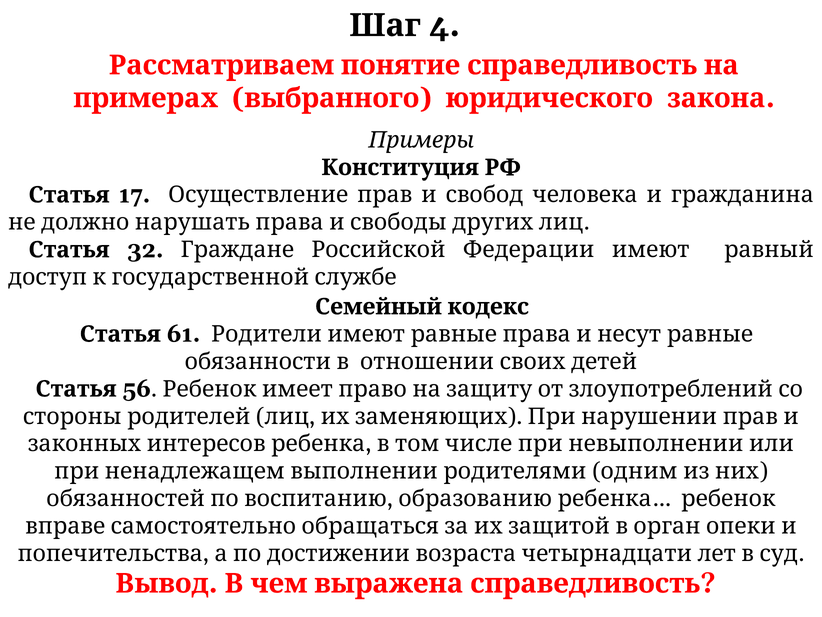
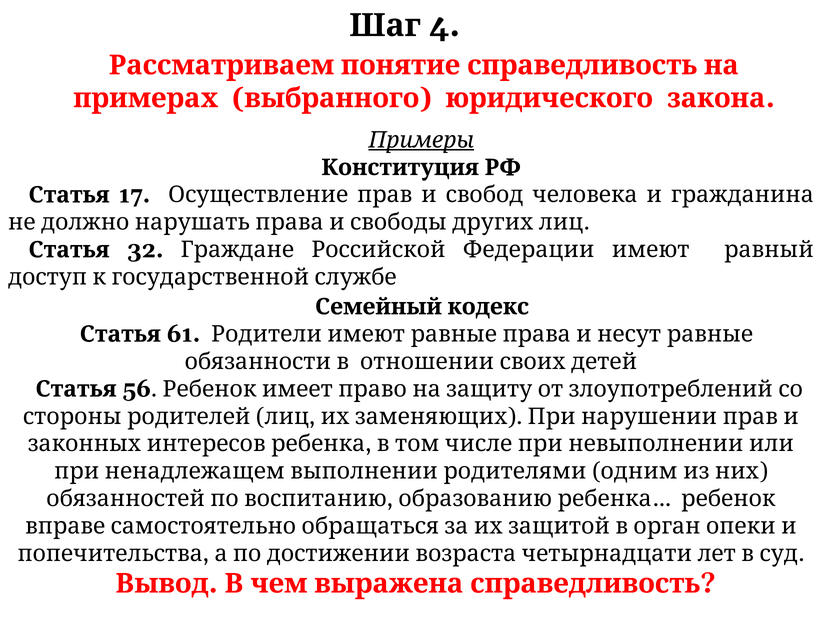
Примеры underline: none -> present (421, 140)
